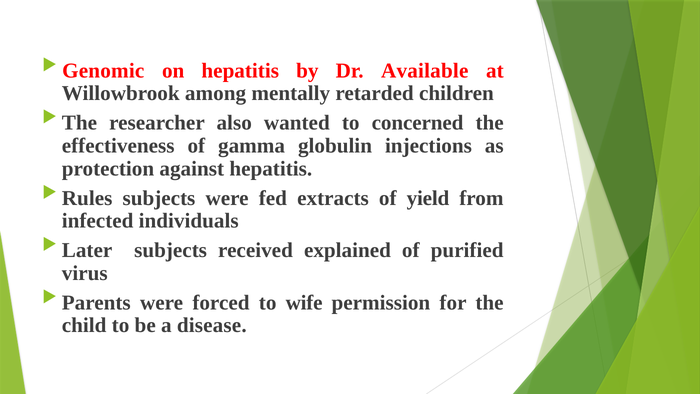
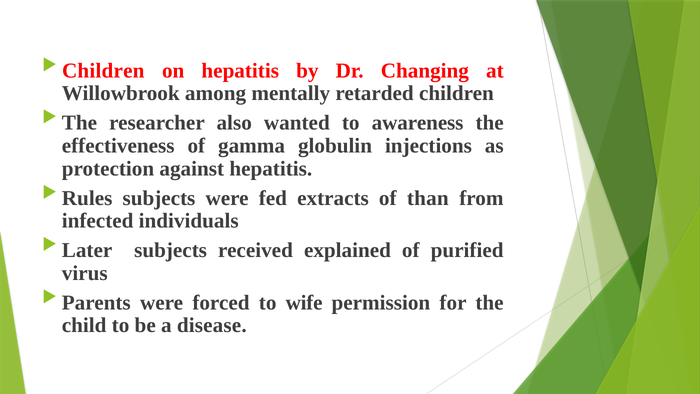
Genomic: Genomic -> Children (103, 71)
Available: Available -> Changing (425, 71)
concerned: concerned -> awareness (418, 123)
yield: yield -> than (428, 198)
